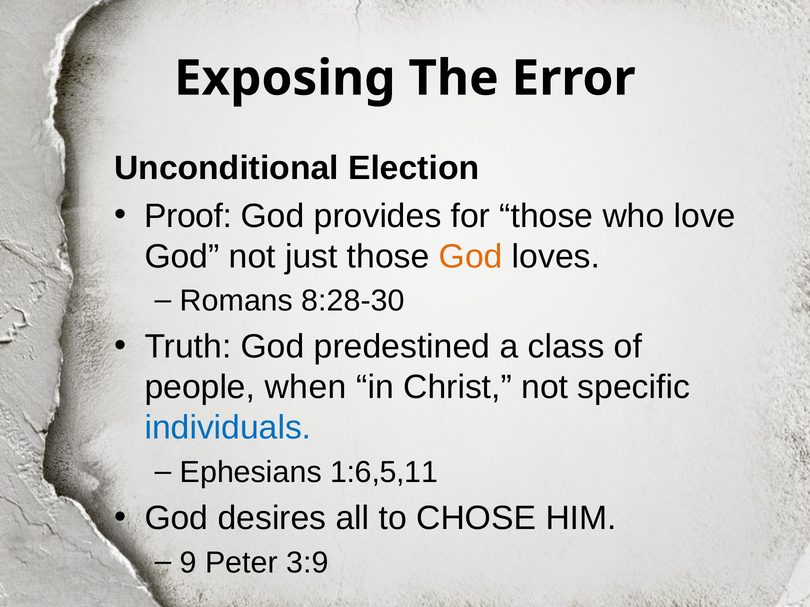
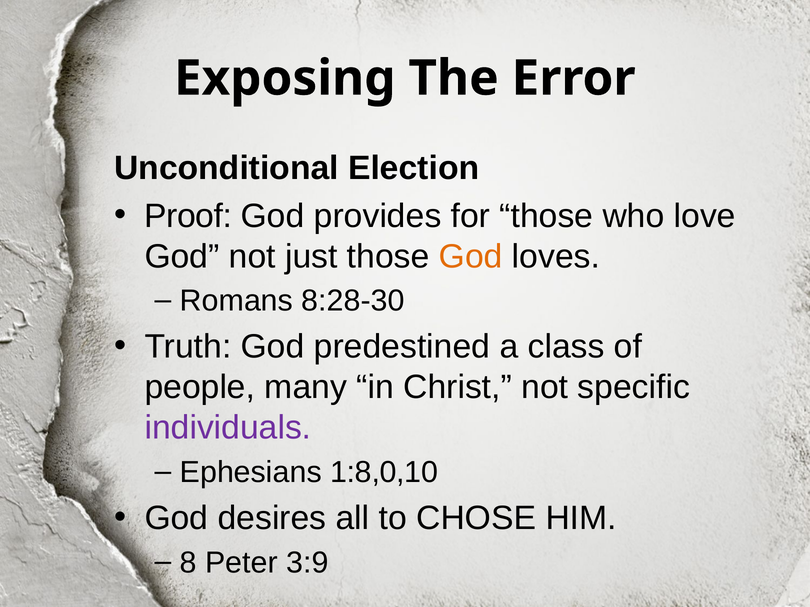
when: when -> many (306, 388)
individuals colour: blue -> purple (228, 428)
1:6,5,11: 1:6,5,11 -> 1:8,0,10 (384, 473)
9: 9 -> 8 (188, 563)
